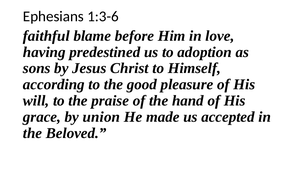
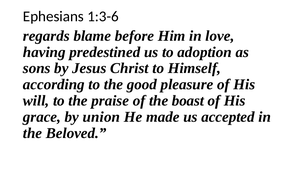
faithful: faithful -> regards (46, 36)
hand: hand -> boast (188, 101)
